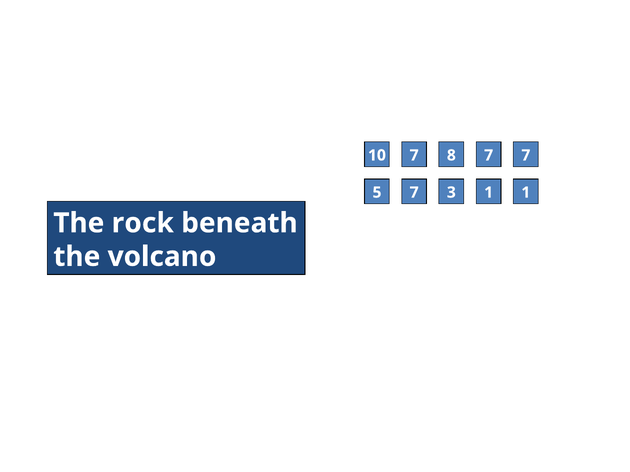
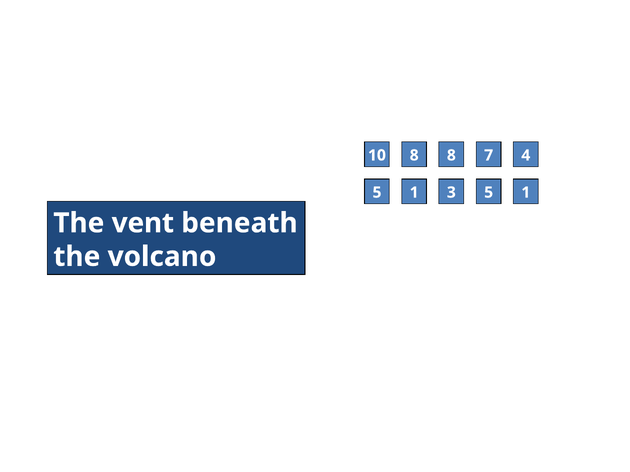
10 7: 7 -> 8 (414, 155)
7 7: 7 -> 4 (526, 155)
7: 7 -> 1 (414, 193)
3 1: 1 -> 5 (489, 193)
rock: rock -> vent (143, 223)
